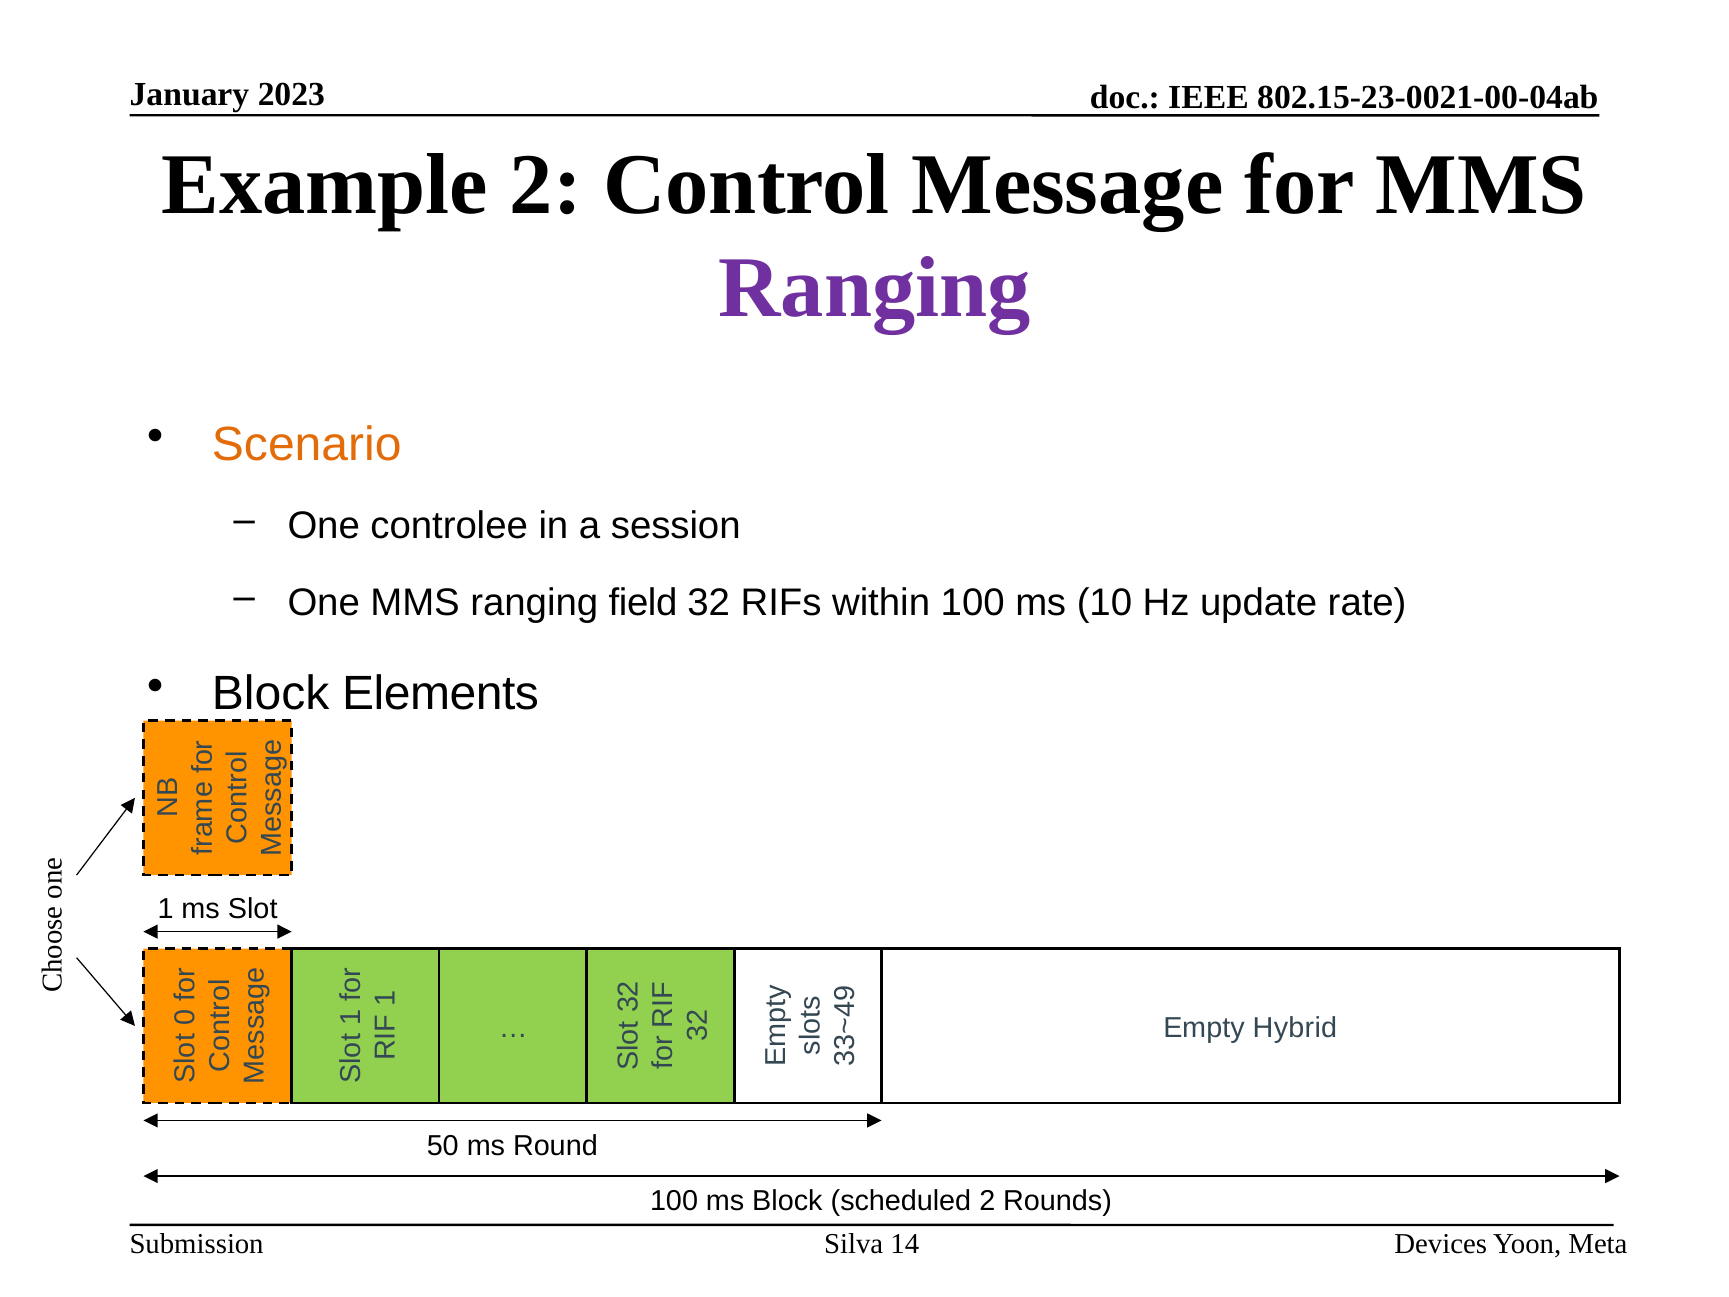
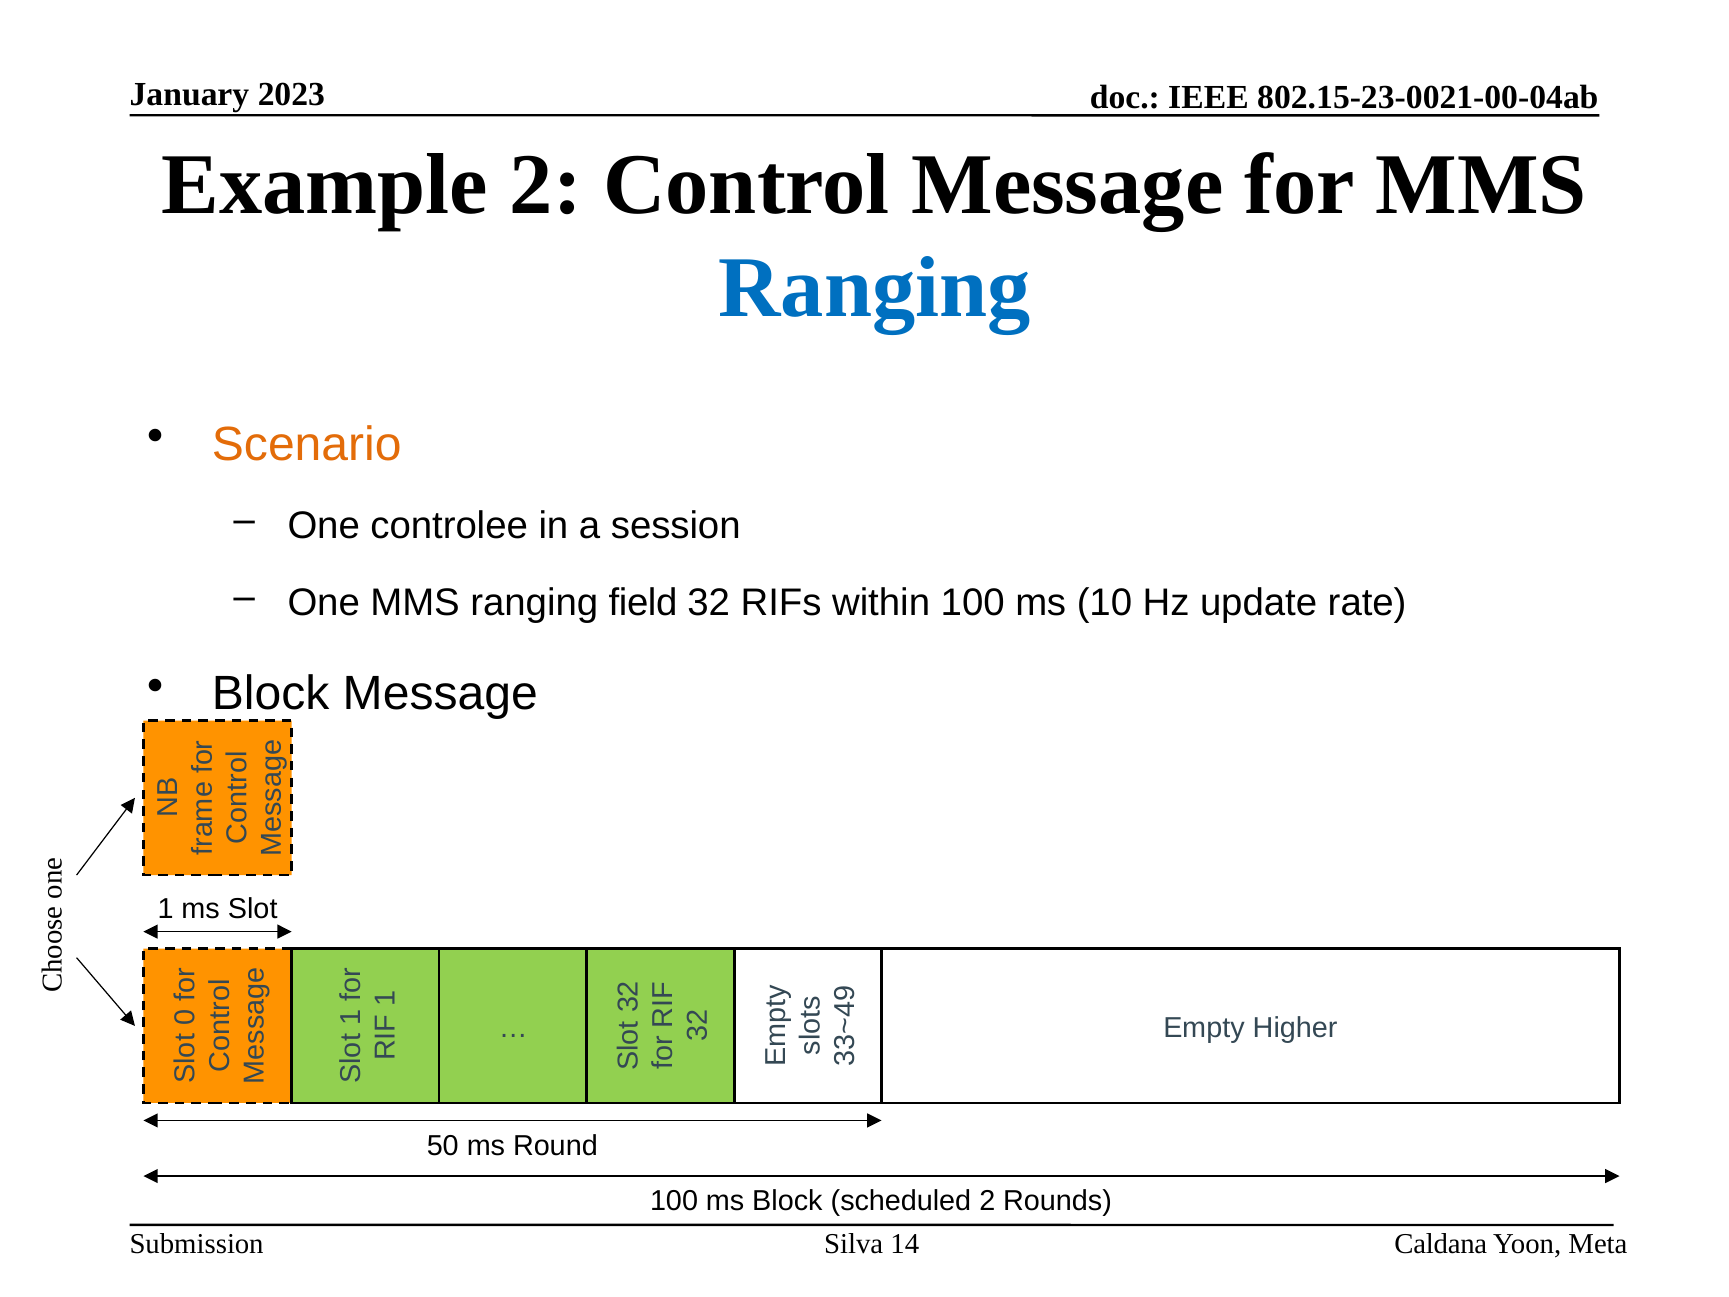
Ranging colour: purple -> blue (875, 288)
Block Elements: Elements -> Message (440, 694)
Hybrid: Hybrid -> Higher (1295, 1028)
Devices: Devices -> Caldana (1441, 1244)
